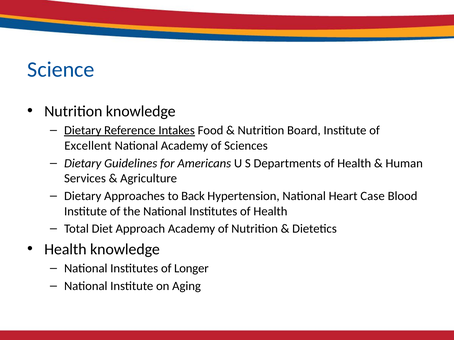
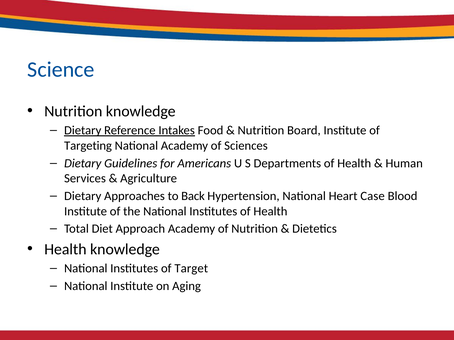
Excellent: Excellent -> Targeting (88, 146)
Longer: Longer -> Target (191, 269)
